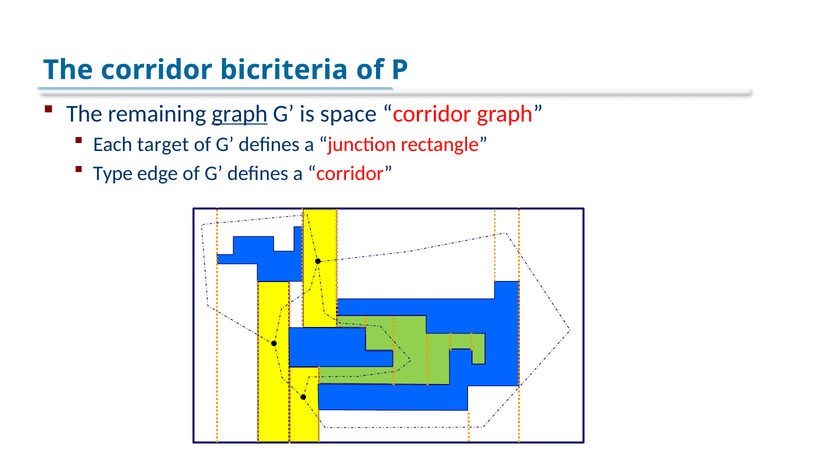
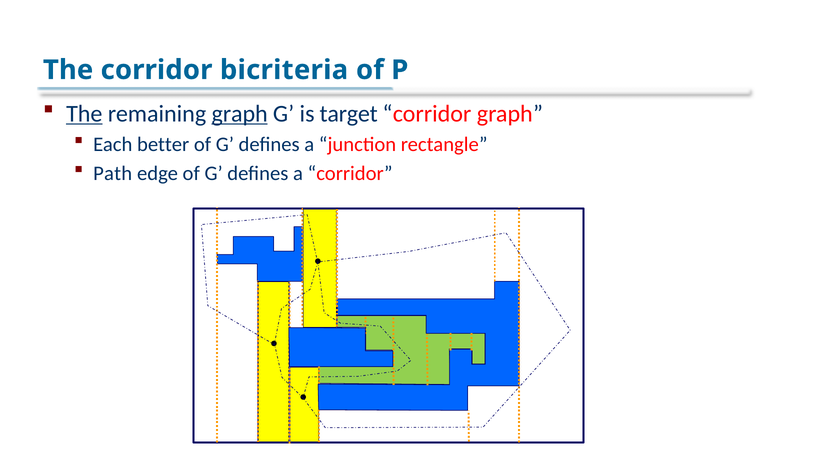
The underline: none -> present (84, 114)
space: space -> target (349, 114)
target: target -> better (163, 145)
Type: Type -> Path (113, 173)
